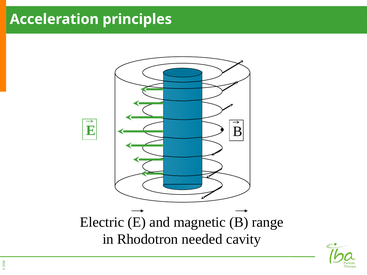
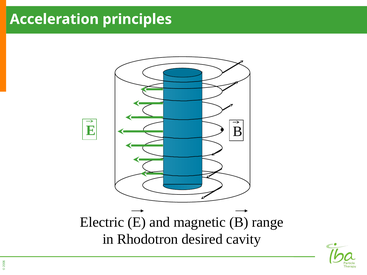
needed: needed -> desired (202, 240)
